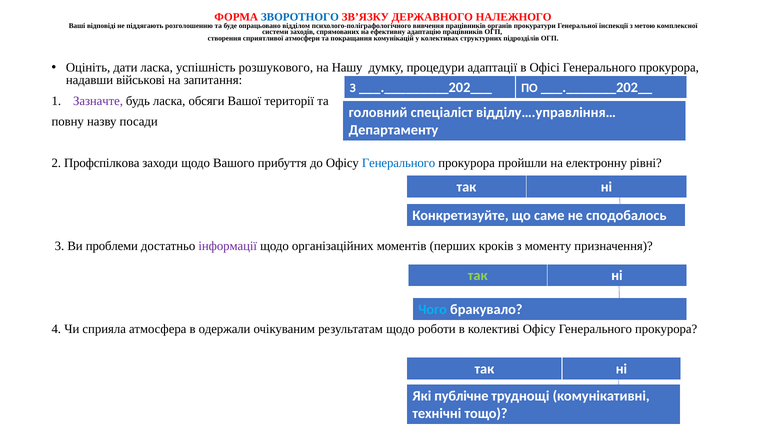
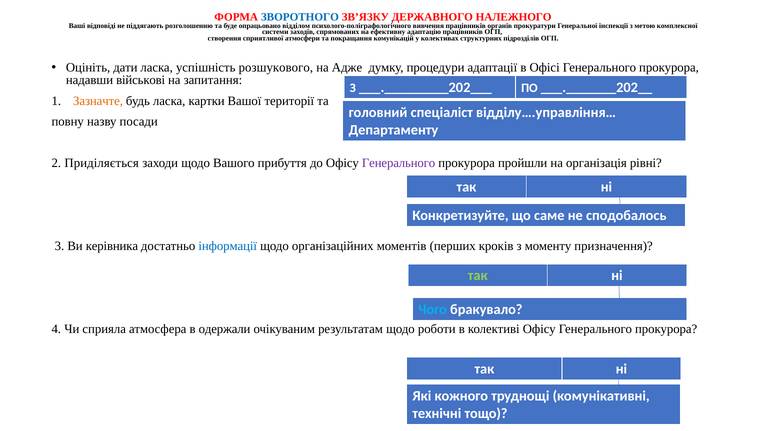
Нашу: Нашу -> Адже (347, 67)
Зазначте colour: purple -> orange (98, 101)
обсяги: обсяги -> картки (207, 101)
Профспілкова: Профспілкова -> Приділяється (102, 163)
Генерального colour: blue -> purple (399, 163)
електронну: електронну -> організація (596, 163)
проблеми: проблеми -> керівника (112, 246)
інформації colour: purple -> blue (228, 246)
публічне: публічне -> кожного (461, 396)
